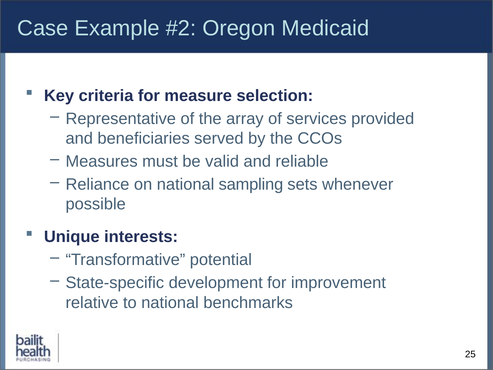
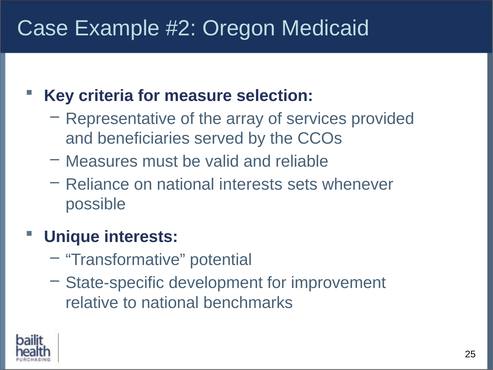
national sampling: sampling -> interests (251, 184)
